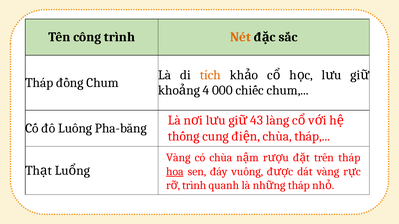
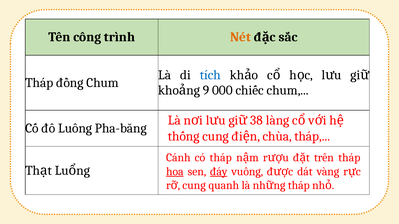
tích colour: orange -> blue (210, 75)
4: 4 -> 9 (206, 90)
43: 43 -> 38 (257, 120)
Vàng: Vàng -> Cánh (178, 158)
có chùa: chùa -> tháp (221, 158)
đáy underline: none -> present (219, 172)
trình: trình -> cung (194, 186)
